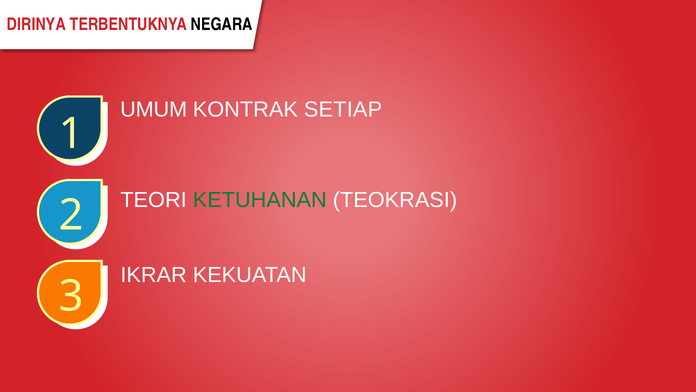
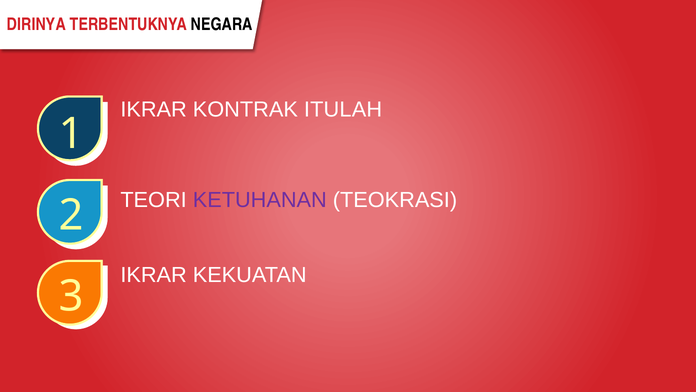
UMUM: UMUM -> IKRAR (154, 110)
SETIAP: SETIAP -> ITULAH (343, 110)
KETUHANAN colour: green -> purple (260, 200)
